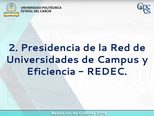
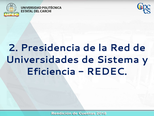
Campus: Campus -> Sistema (118, 59)
